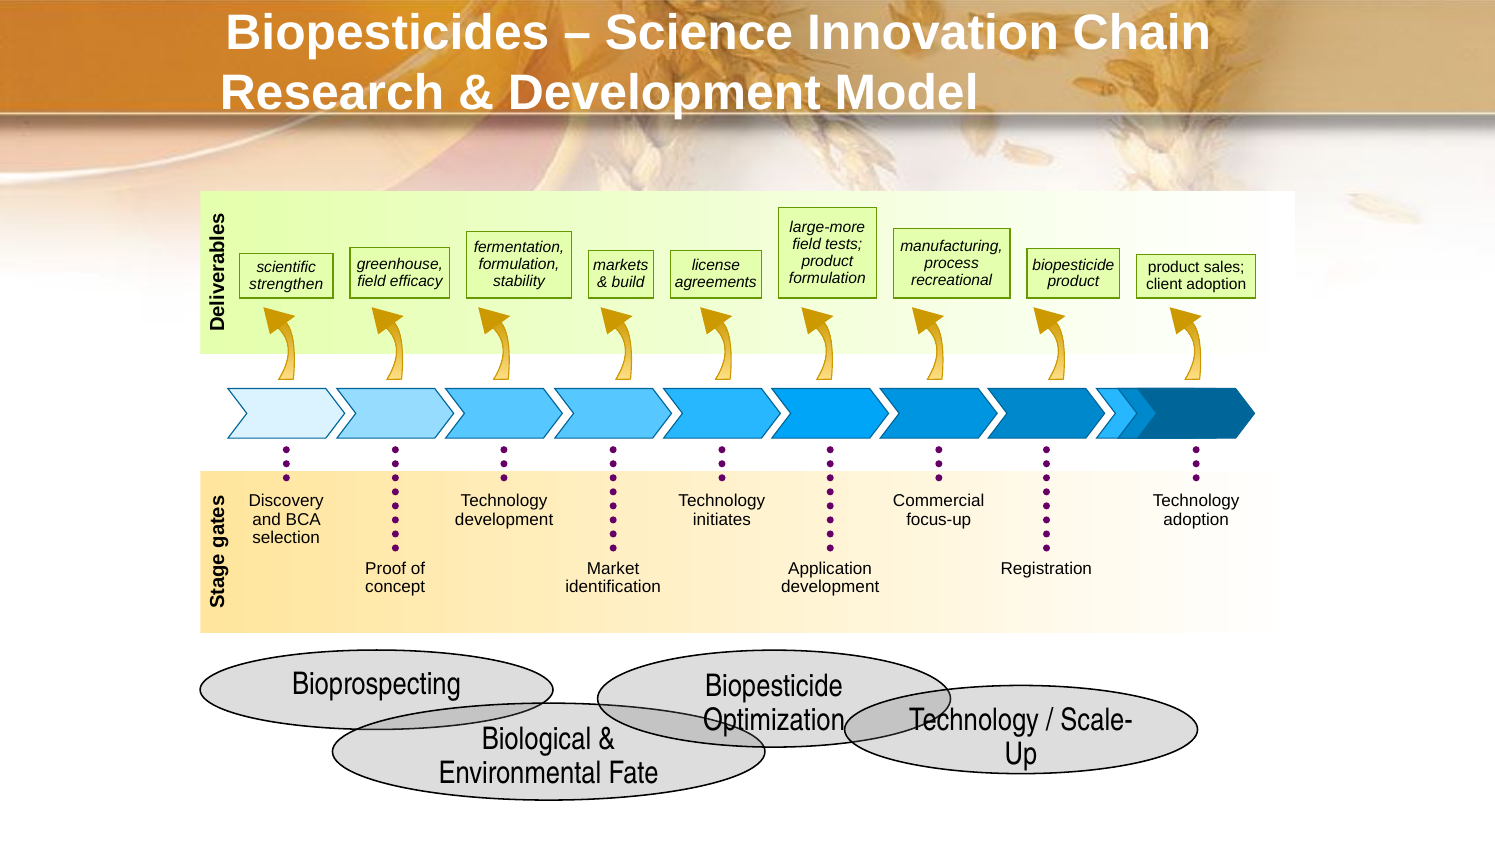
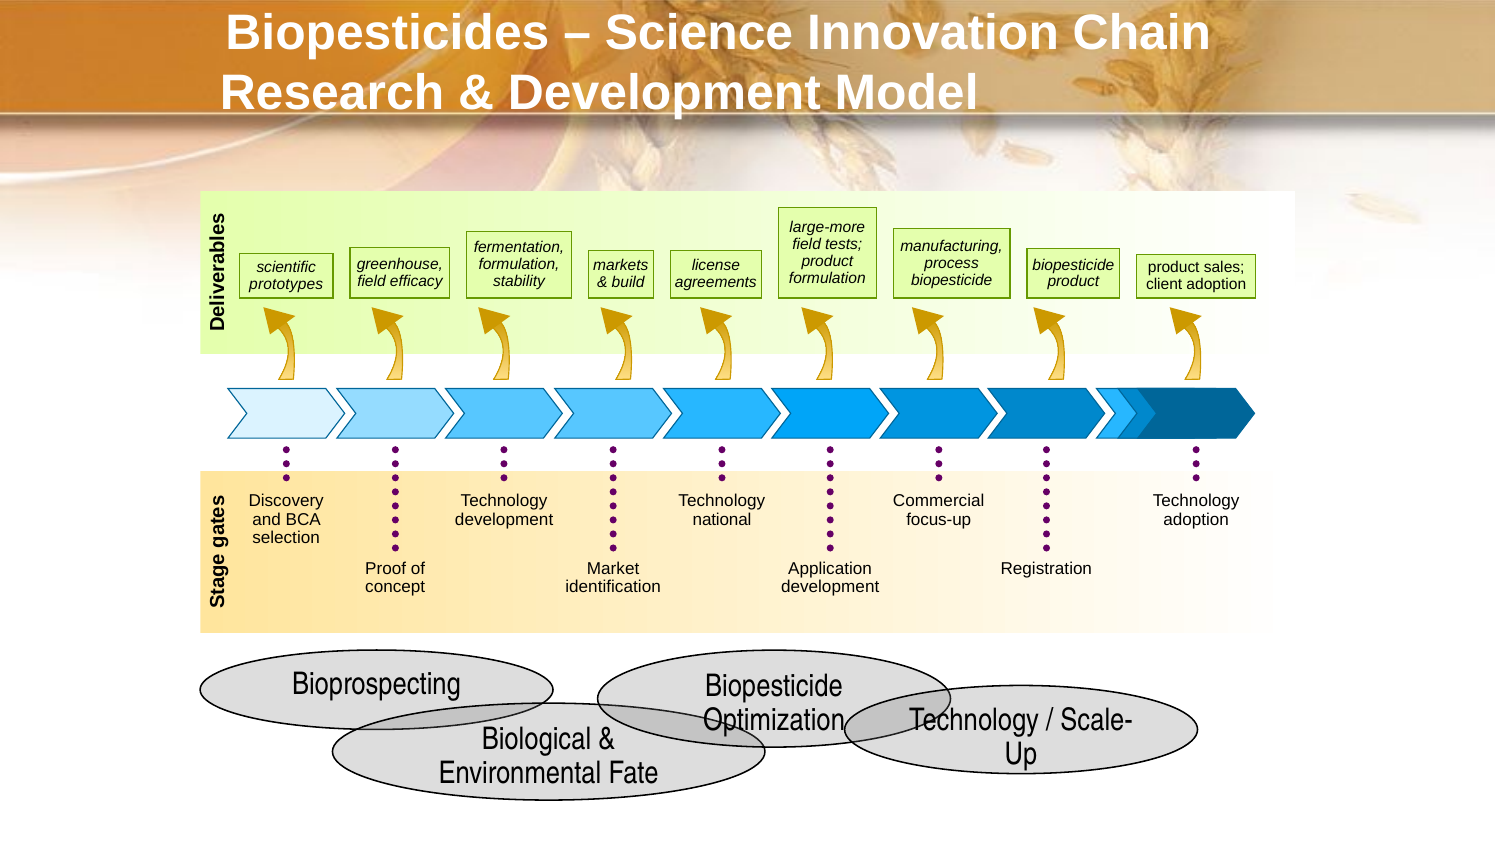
recreational: recreational -> biopesticide (952, 280)
strengthen: strengthen -> prototypes (286, 284)
initiates: initiates -> national (722, 520)
